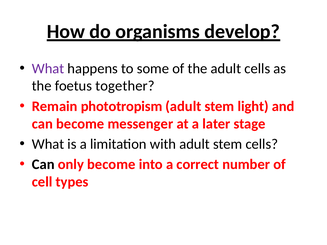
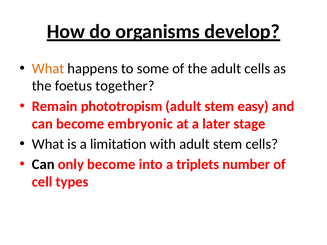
What colour: purple -> orange (48, 69)
light: light -> easy (253, 106)
messenger: messenger -> embryonic (140, 124)
correct: correct -> triplets (198, 165)
